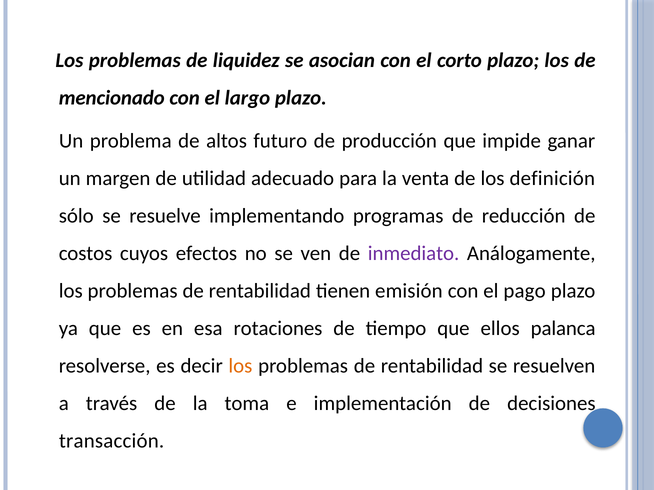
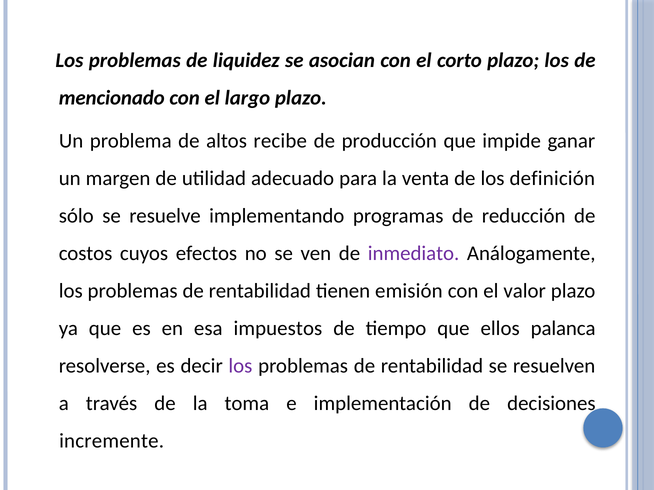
futuro: futuro -> recibe (280, 141)
pago: pago -> valor (525, 291)
rotaciones: rotaciones -> impuestos (278, 329)
los colour: orange -> purple (240, 366)
transacción: transacción -> incremente (112, 442)
